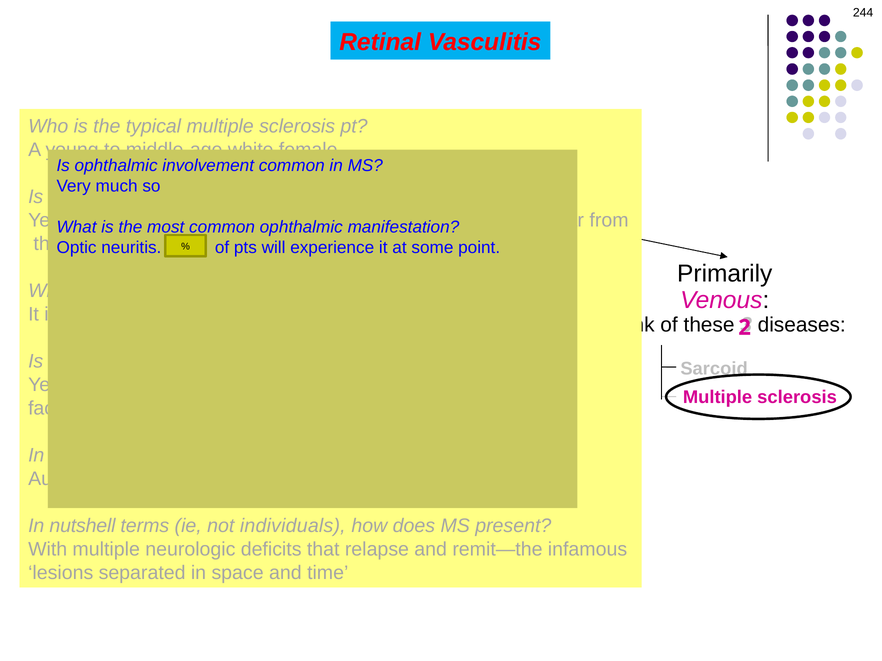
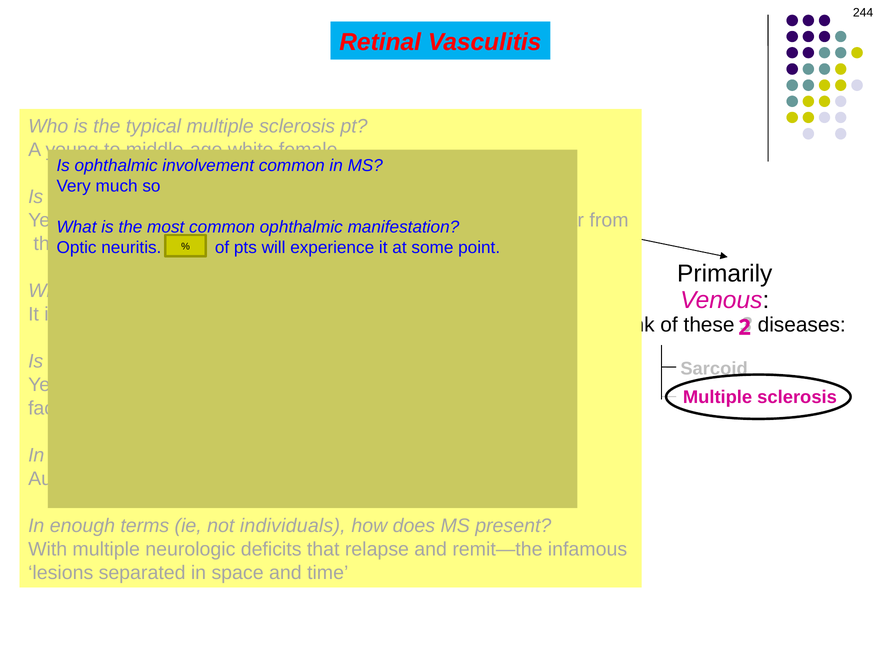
In nutshell: nutshell -> enough (82, 526)
